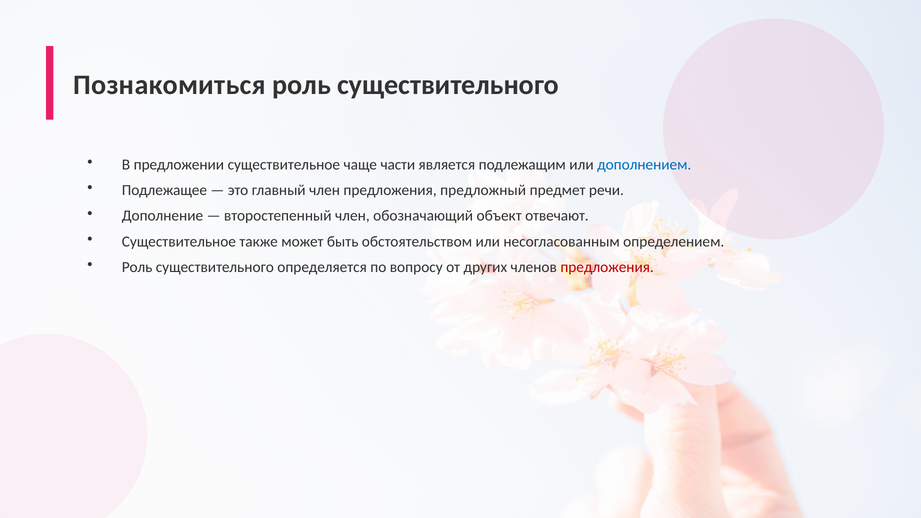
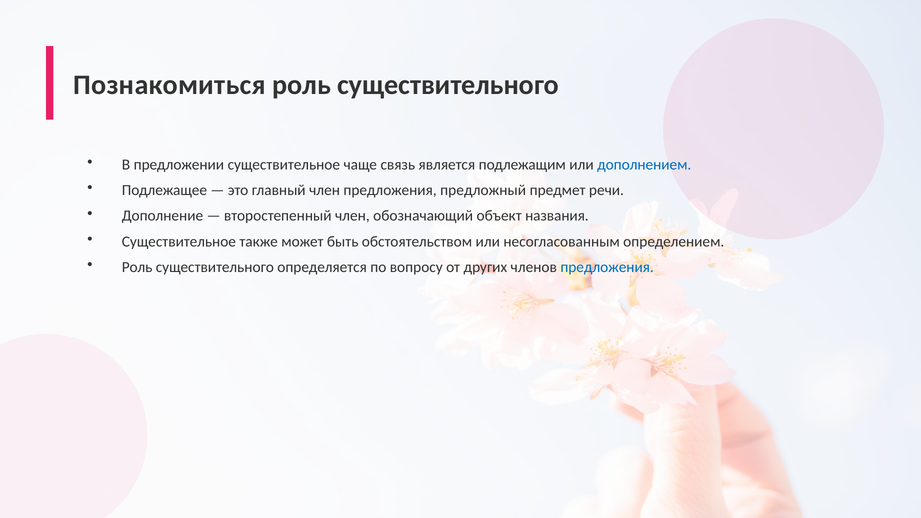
части: части -> связь (398, 165)
отвечают: отвечают -> названия (557, 216)
предложения colour: red -> blue (607, 267)
